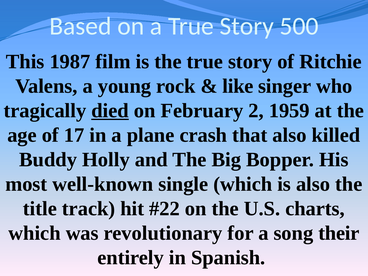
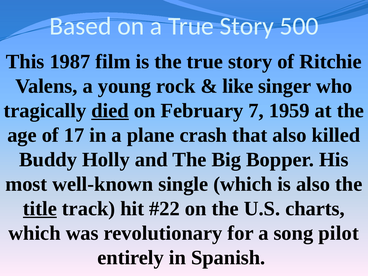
2: 2 -> 7 (256, 111)
title underline: none -> present (40, 209)
their: their -> pilot (339, 233)
